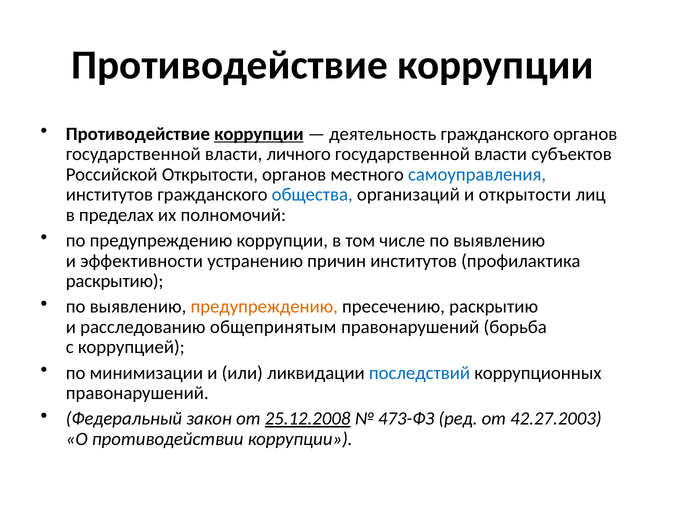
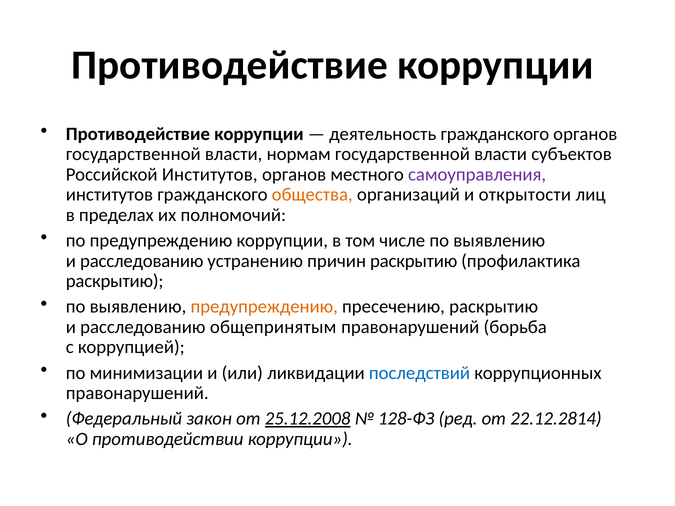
коррупции underline: present -> none (259, 134)
личного: личного -> нормам (299, 154)
Российской Открытости: Открытости -> Институтов (210, 175)
самоуправления colour: blue -> purple (477, 175)
общества colour: blue -> orange (312, 195)
эффективности: эффективности -> расследованию (142, 261)
причин институтов: институтов -> раскрытию (414, 261)
473-ФЗ: 473-ФЗ -> 128-ФЗ (406, 419)
42.27.2003: 42.27.2003 -> 22.12.2814 (556, 419)
